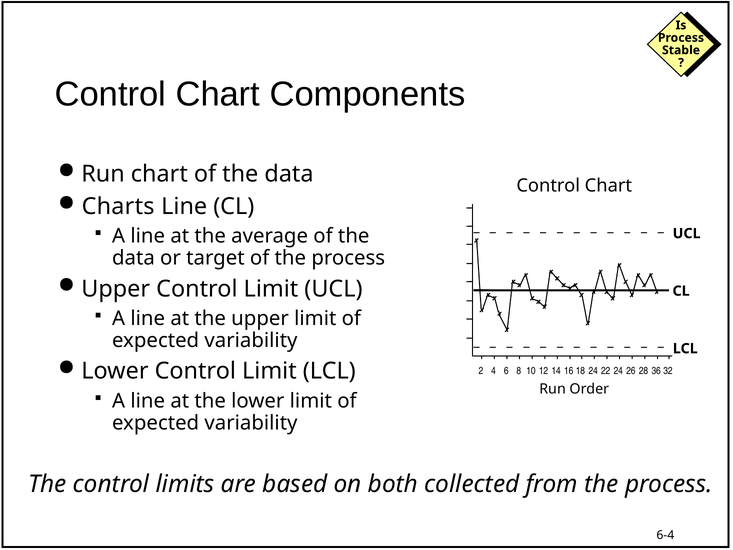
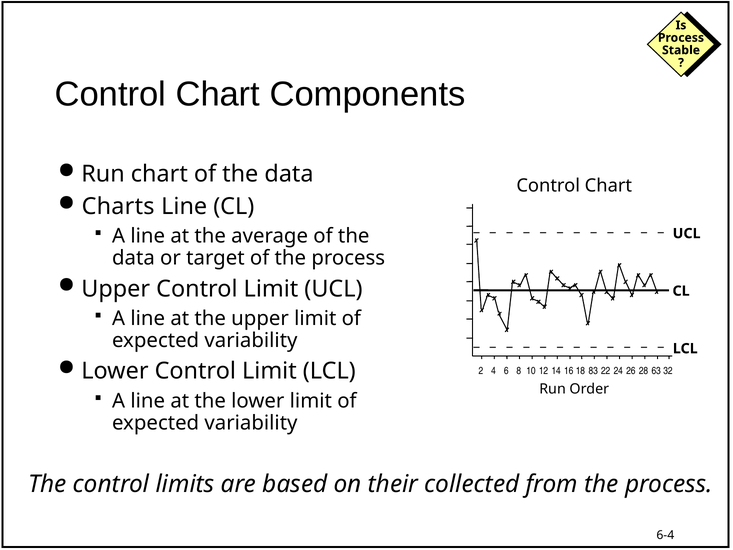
24: 24 -> 83 (593, 371)
36: 36 -> 63 (656, 371)
both: both -> their (393, 484)
